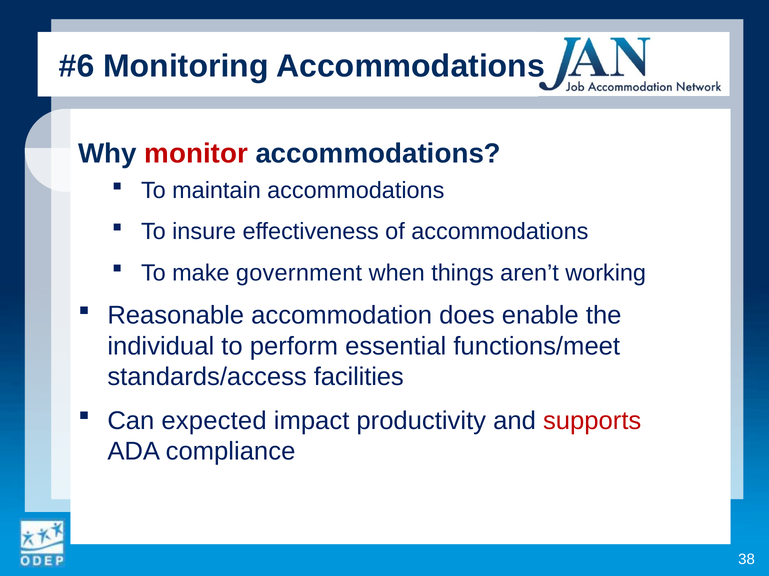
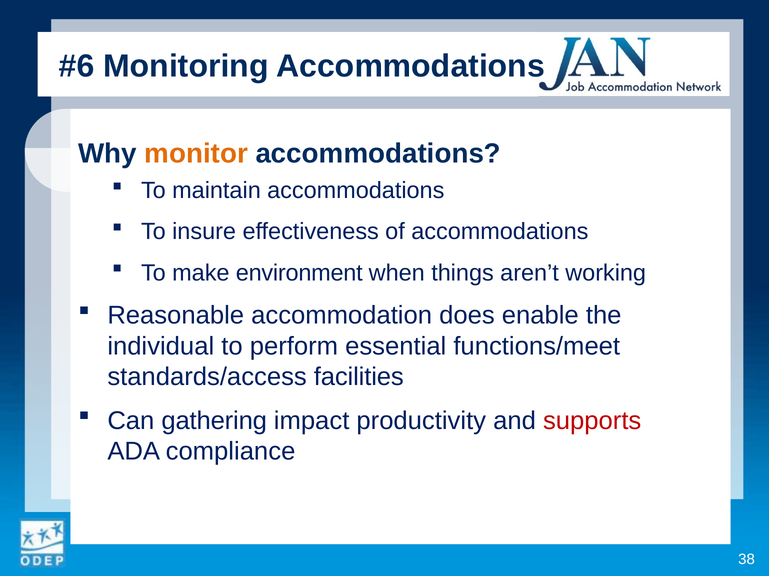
monitor colour: red -> orange (196, 154)
government: government -> environment (299, 273)
expected: expected -> gathering (214, 421)
